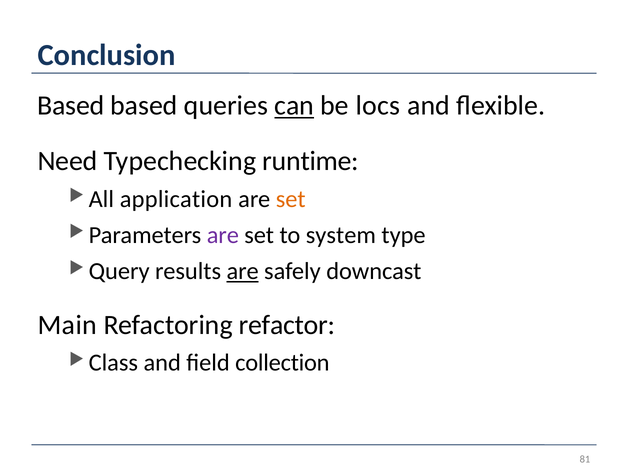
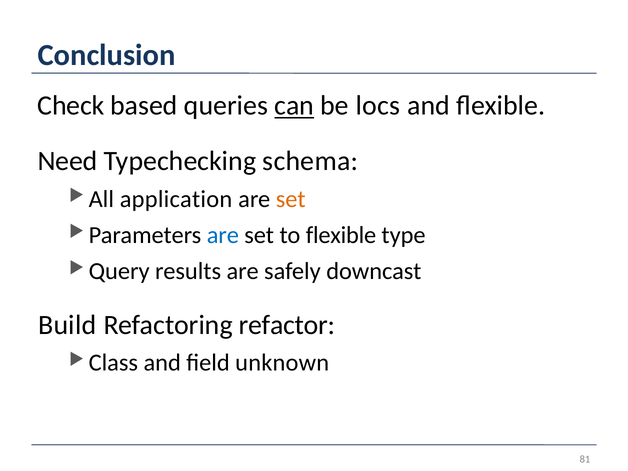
Based: Based -> Check (71, 106)
runtime: runtime -> schema (310, 161)
are colour: purple -> blue (223, 235)
to system: system -> flexible (341, 235)
are underline: present -> none (243, 271)
Main: Main -> Build (67, 325)
collection: collection -> unknown (282, 363)
